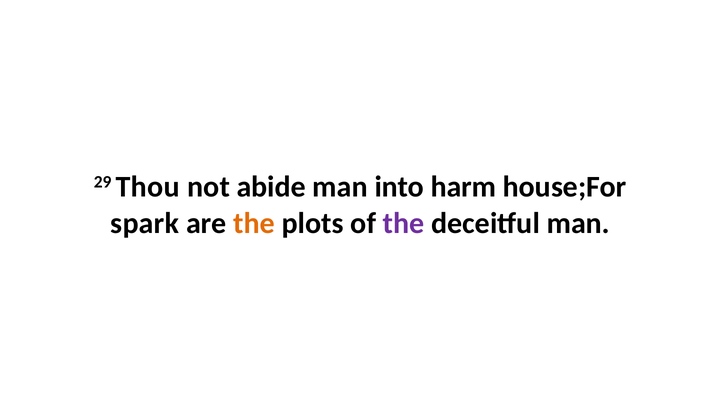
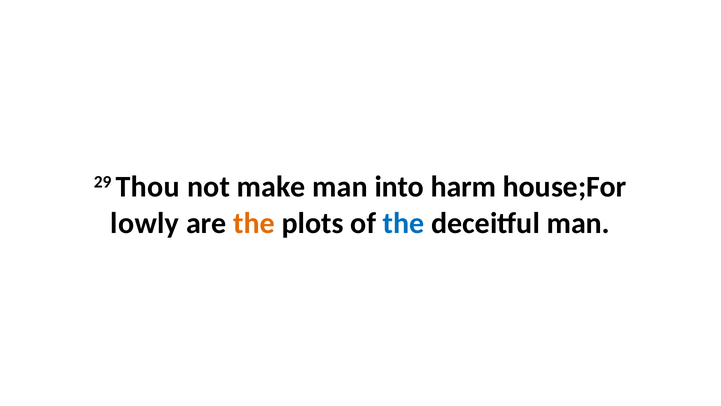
abide: abide -> make (271, 187)
spark: spark -> lowly (145, 223)
the colour: purple -> blue (404, 223)
